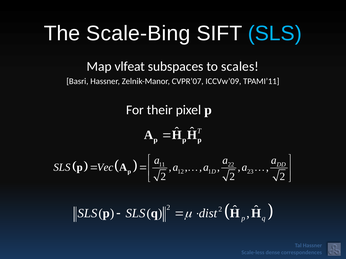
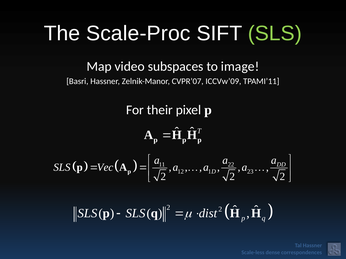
Scale-Bing: Scale-Bing -> Scale-Proc (138, 33)
SLS colour: light blue -> light green (275, 33)
vlfeat: vlfeat -> video (130, 67)
scales: scales -> image (240, 67)
